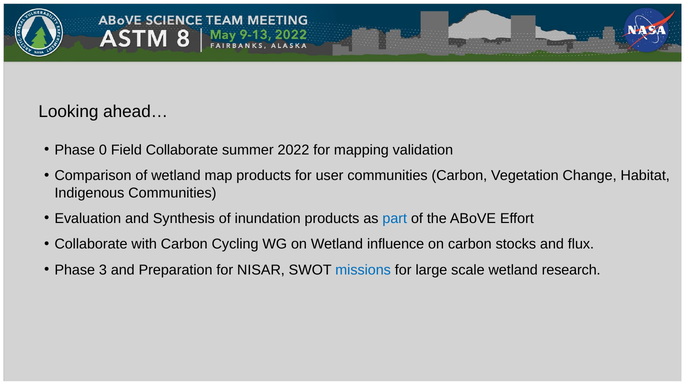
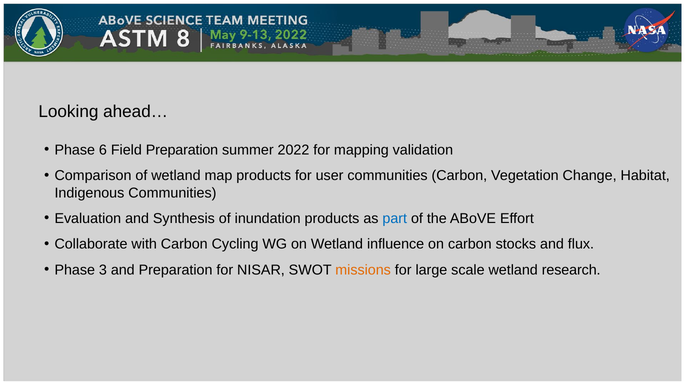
0: 0 -> 6 (103, 150)
Field Collaborate: Collaborate -> Preparation (182, 150)
missions colour: blue -> orange (363, 270)
